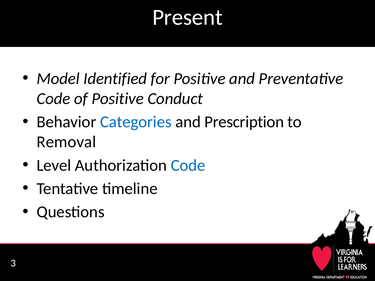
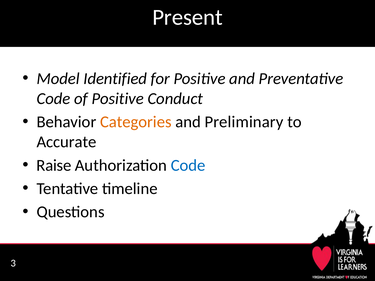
Categories colour: blue -> orange (136, 122)
Prescription: Prescription -> Preliminary (244, 122)
Removal: Removal -> Accurate (66, 142)
Level: Level -> Raise (54, 165)
